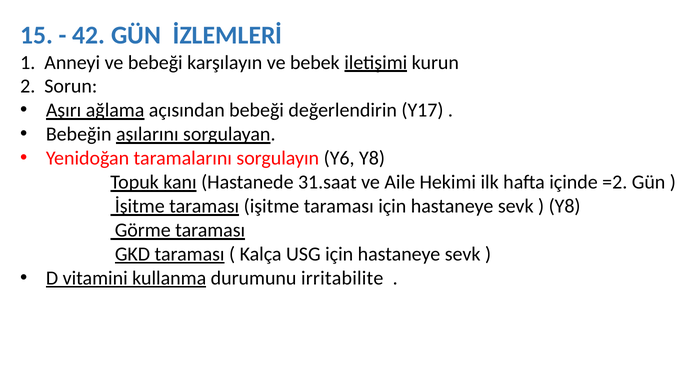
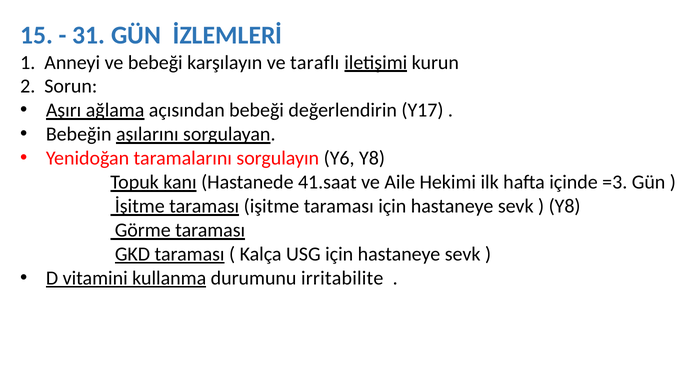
42: 42 -> 31 (89, 35)
bebek: bebek -> taraflı (315, 62)
31.saat: 31.saat -> 41.saat (327, 182)
=2: =2 -> =3 (615, 182)
